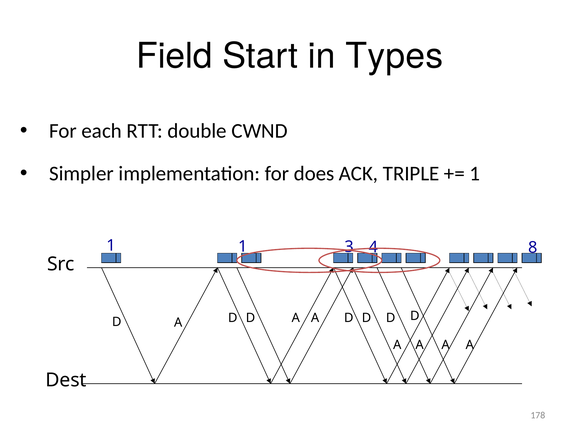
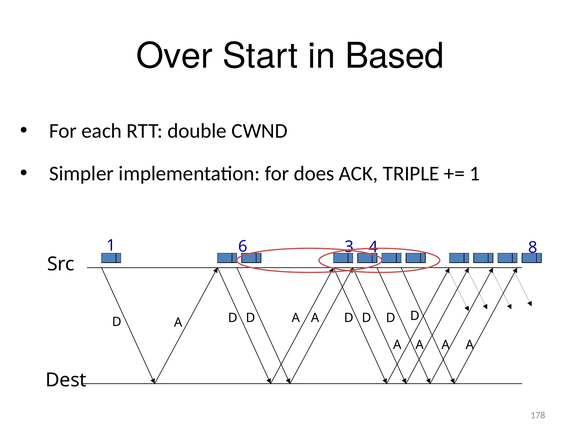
Field: Field -> Over (174, 56)
Types: Types -> Based (395, 56)
1 1: 1 -> 6 (243, 246)
